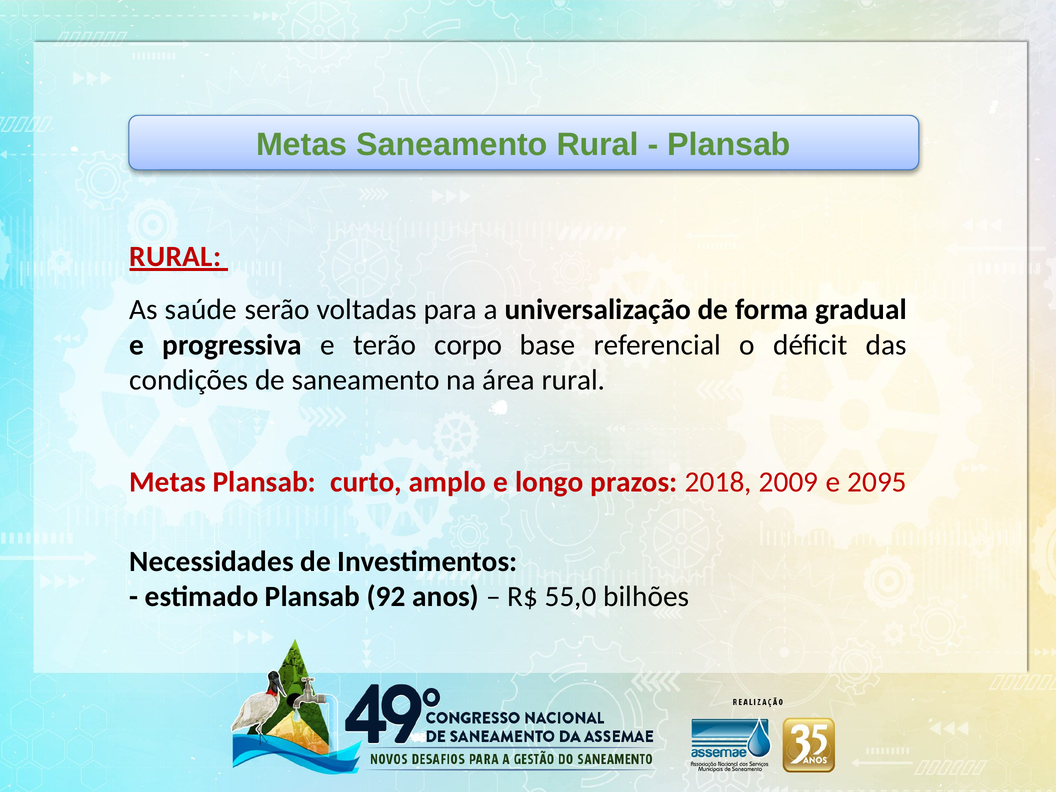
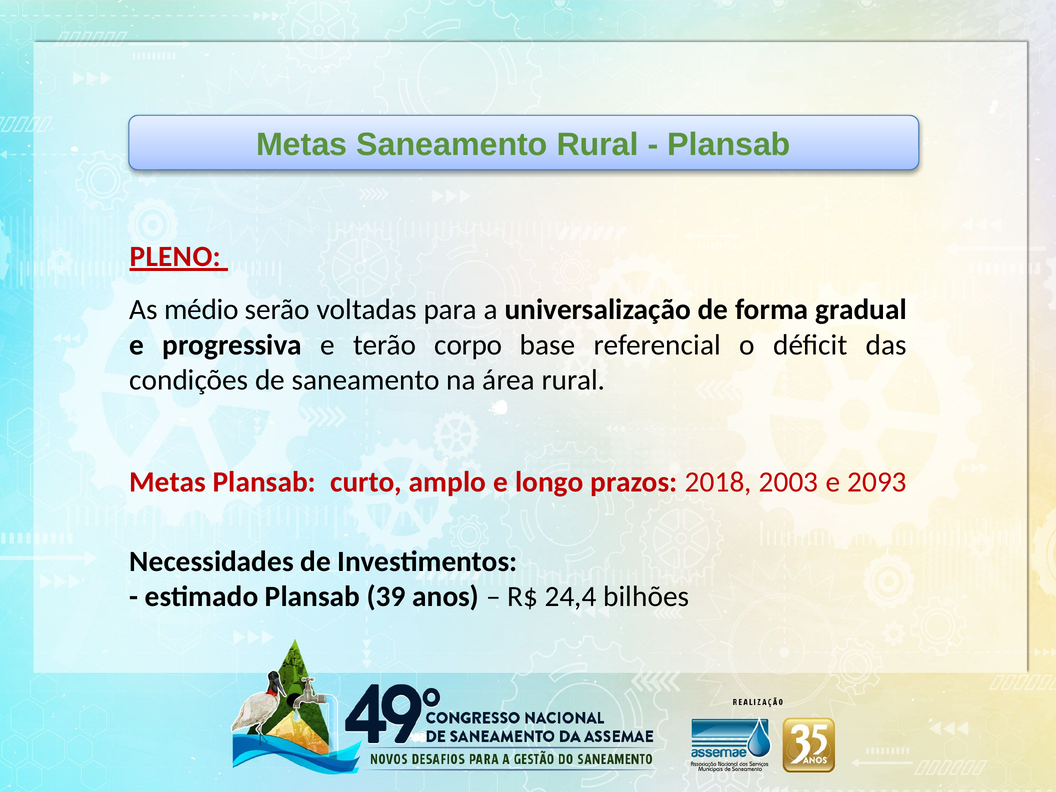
RURAL: RURAL -> PLENO (175, 257)
saúde: saúde -> médio (201, 310)
2009: 2009 -> 2003 (789, 482)
2095: 2095 -> 2093 (877, 482)
92: 92 -> 39 (386, 597)
55,0: 55,0 -> 24,4 (571, 597)
